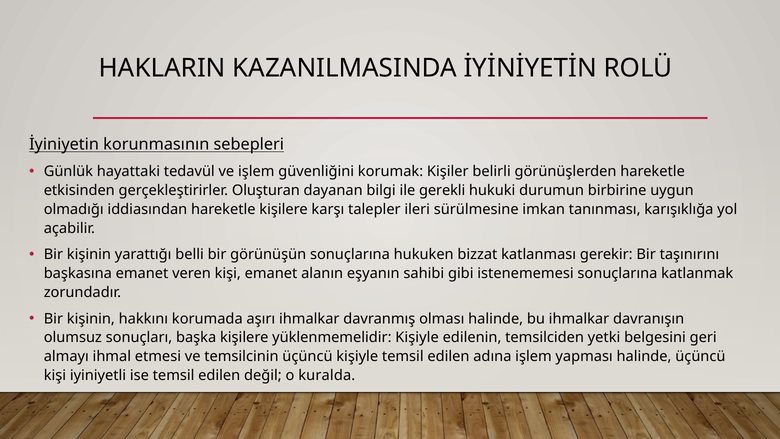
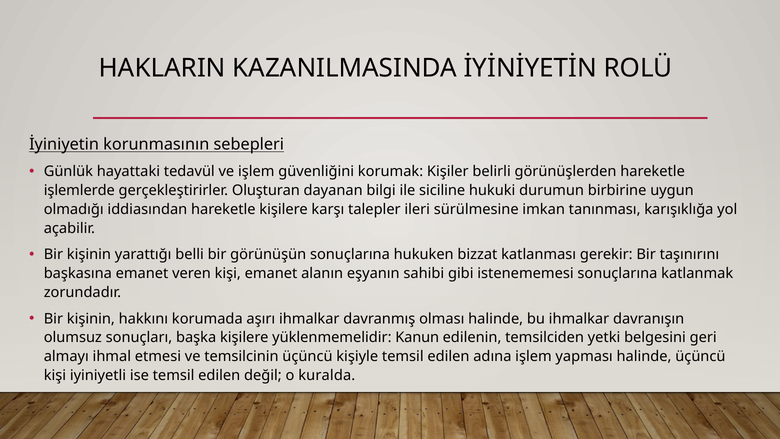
etkisinden: etkisinden -> işlemlerde (79, 190)
gerekli: gerekli -> siciline (442, 190)
yüklenmemelidir Kişiyle: Kişiyle -> Kanun (417, 337)
